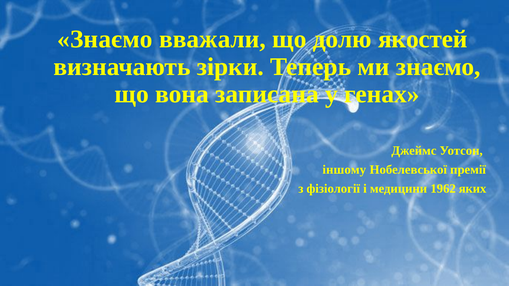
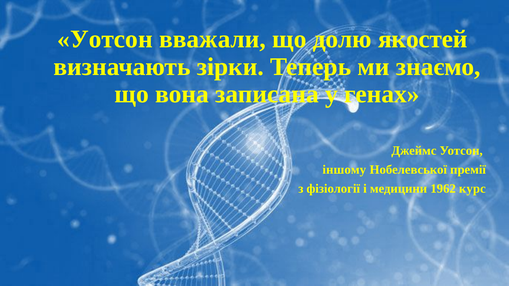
Знаємо: Знаємо -> Уотсон (105, 39)
яких: яких -> курс (472, 189)
